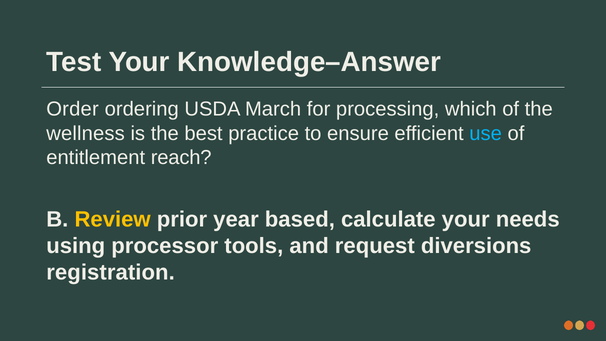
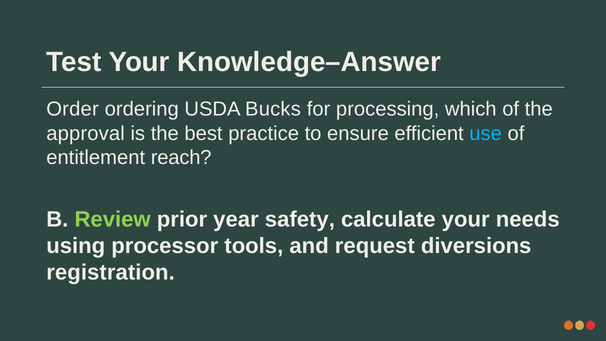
March: March -> Bucks (273, 109)
wellness: wellness -> approval (86, 133)
Review colour: yellow -> light green (113, 219)
based: based -> safety (300, 219)
